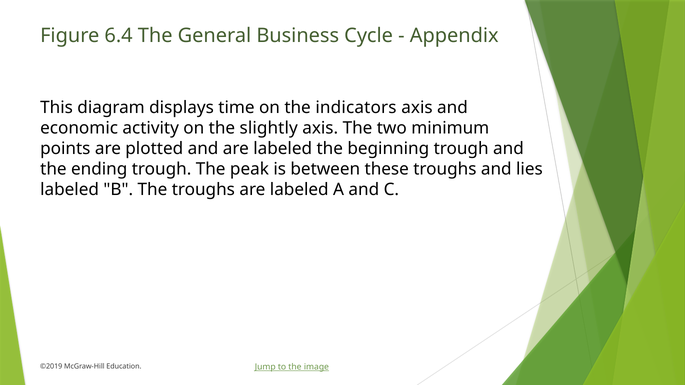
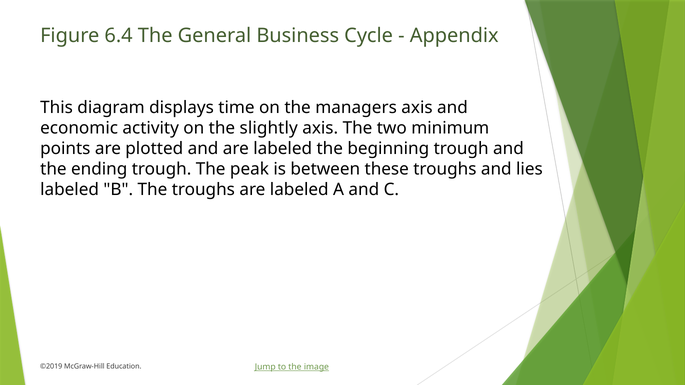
indicators: indicators -> managers (356, 108)
